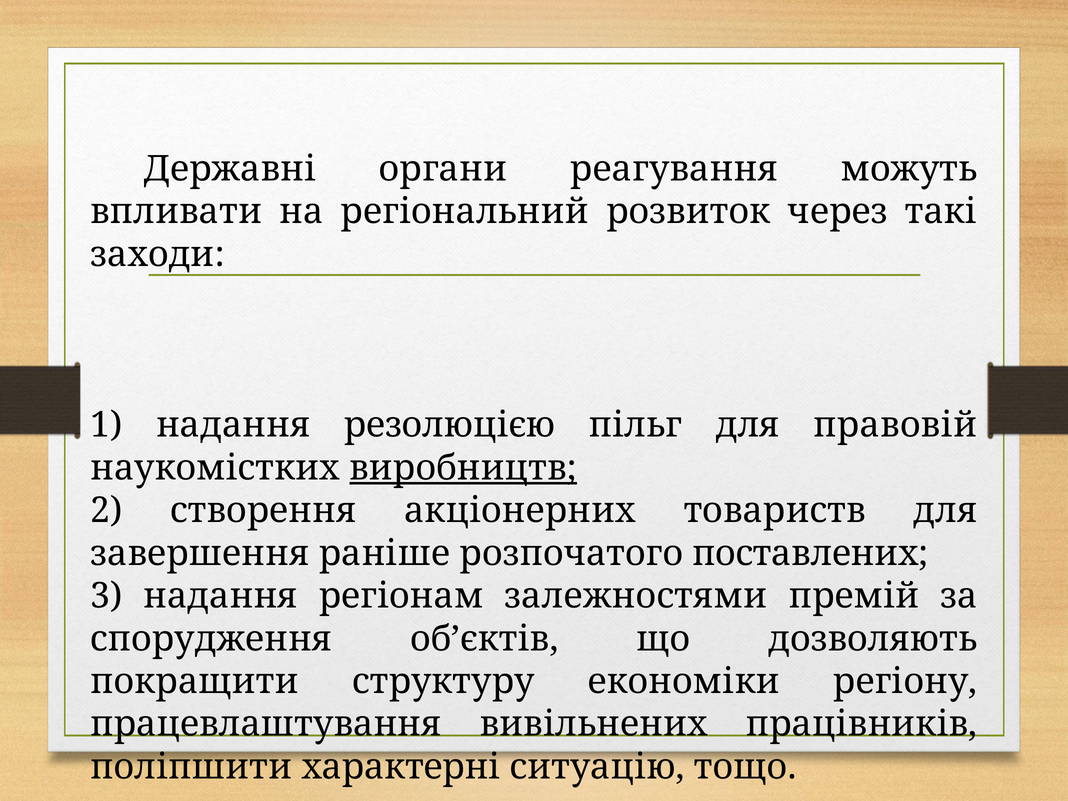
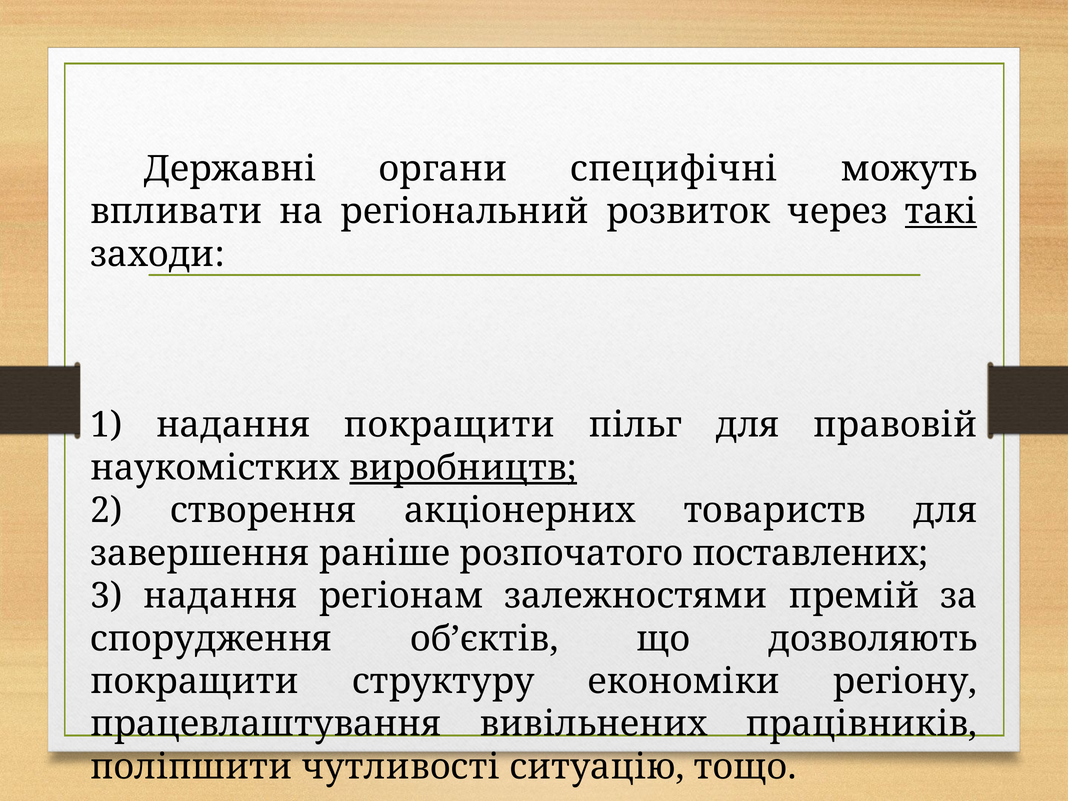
реагування: реагування -> специфічні (674, 169)
такі underline: none -> present (941, 212)
надання резолюцією: резолюцією -> покращити (449, 425)
характерні: характерні -> чутливості (401, 767)
